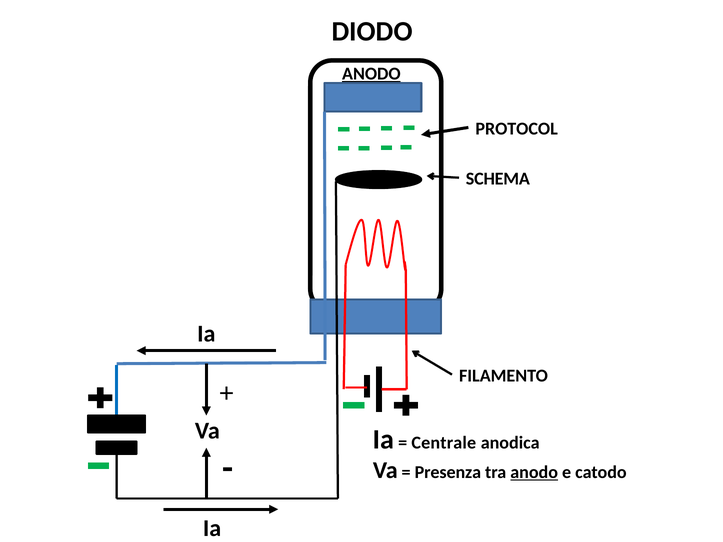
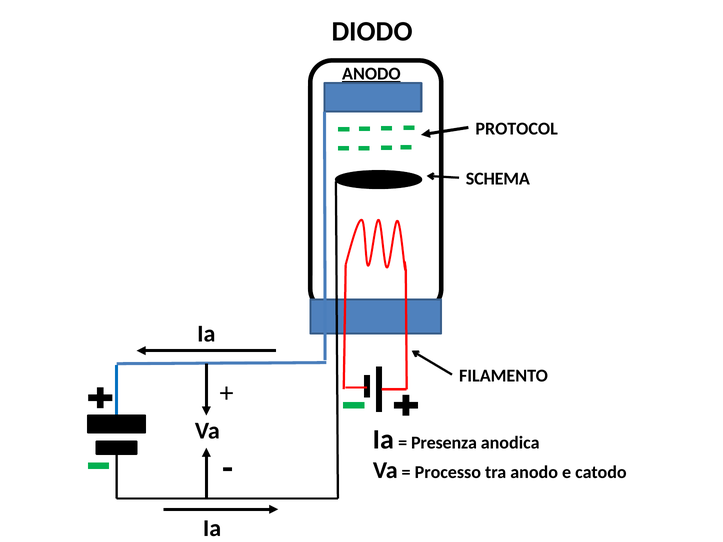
Centrale: Centrale -> Presenza (444, 443)
Presenza: Presenza -> Processo (448, 473)
anodo underline: present -> none (534, 473)
